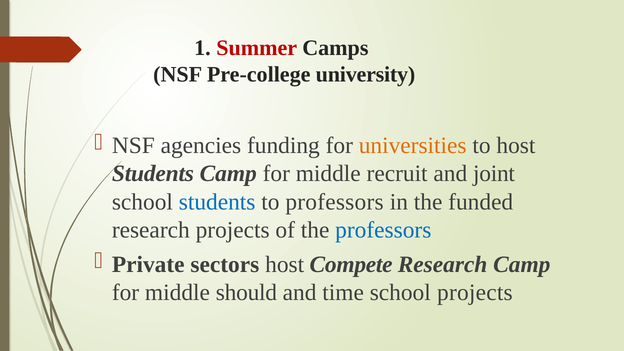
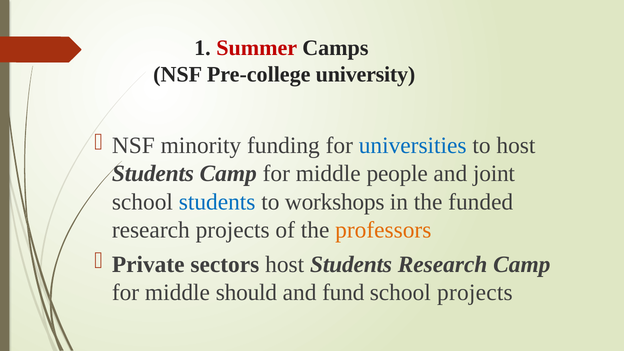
agencies: agencies -> minority (201, 146)
universities colour: orange -> blue (413, 146)
recruit: recruit -> people (397, 174)
to professors: professors -> workshops (335, 202)
professors colour: blue -> orange (383, 230)
sectors host Compete: Compete -> Students (351, 264)
time: time -> fund (343, 293)
